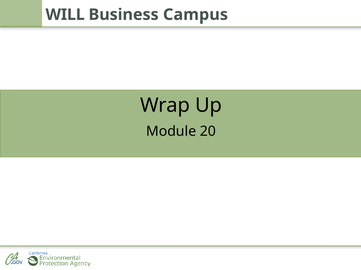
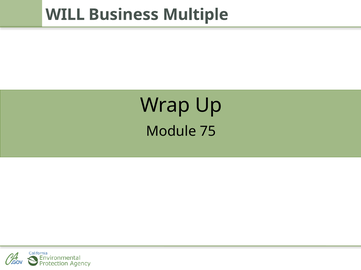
Campus: Campus -> Multiple (196, 15)
20: 20 -> 75 (208, 131)
